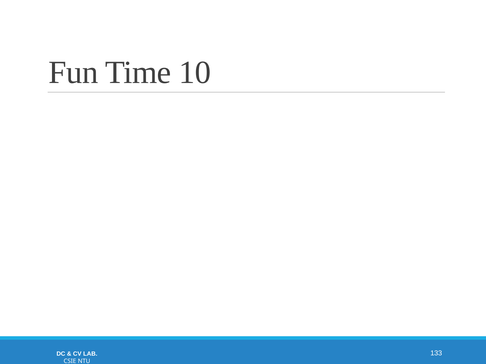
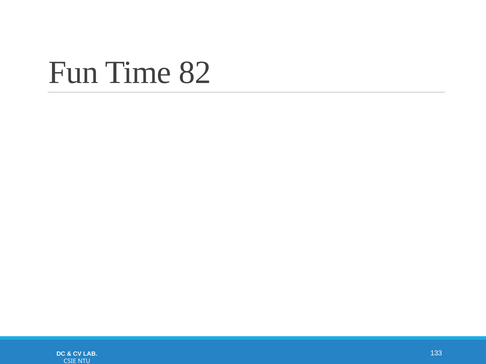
10: 10 -> 82 (195, 73)
